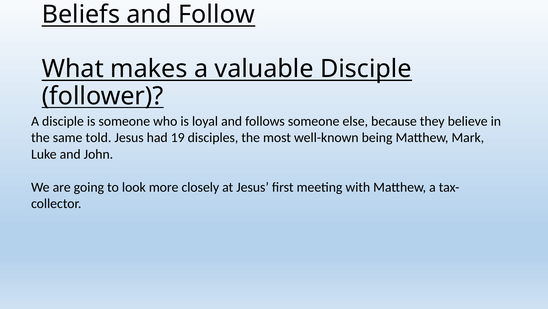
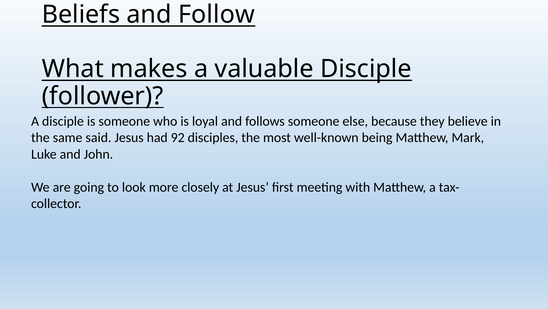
told: told -> said (99, 137)
19: 19 -> 92 (178, 137)
